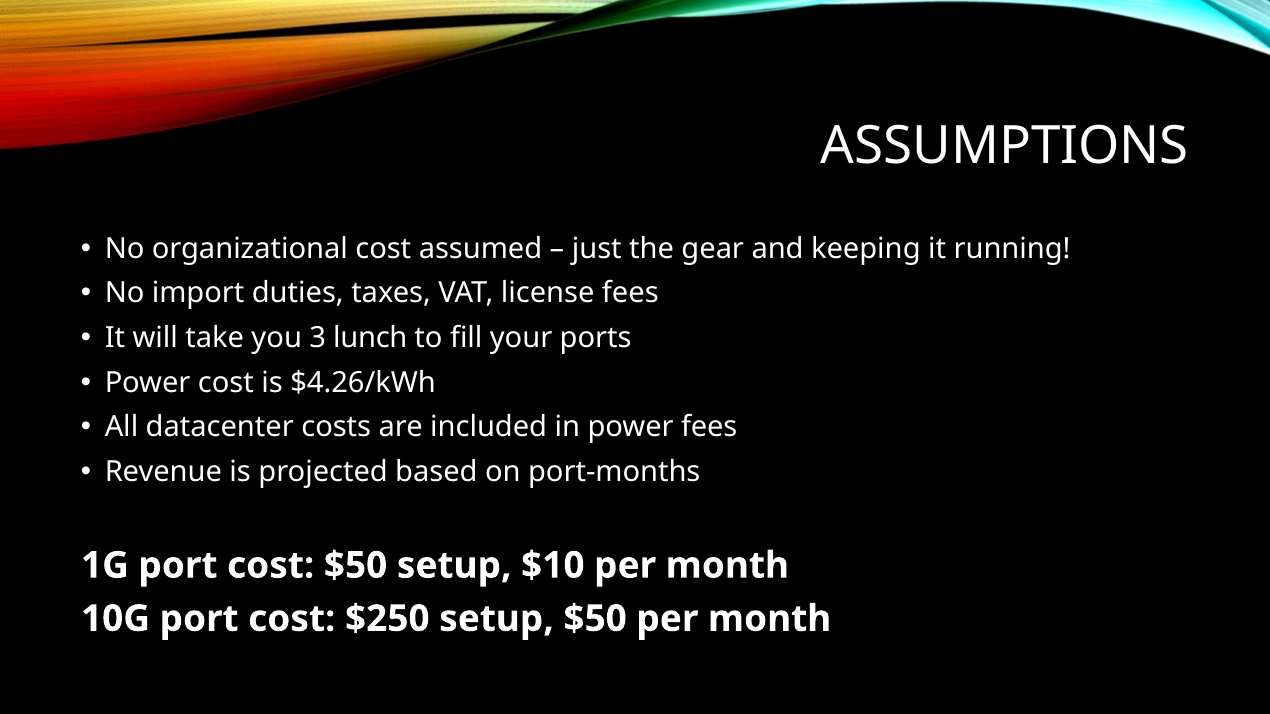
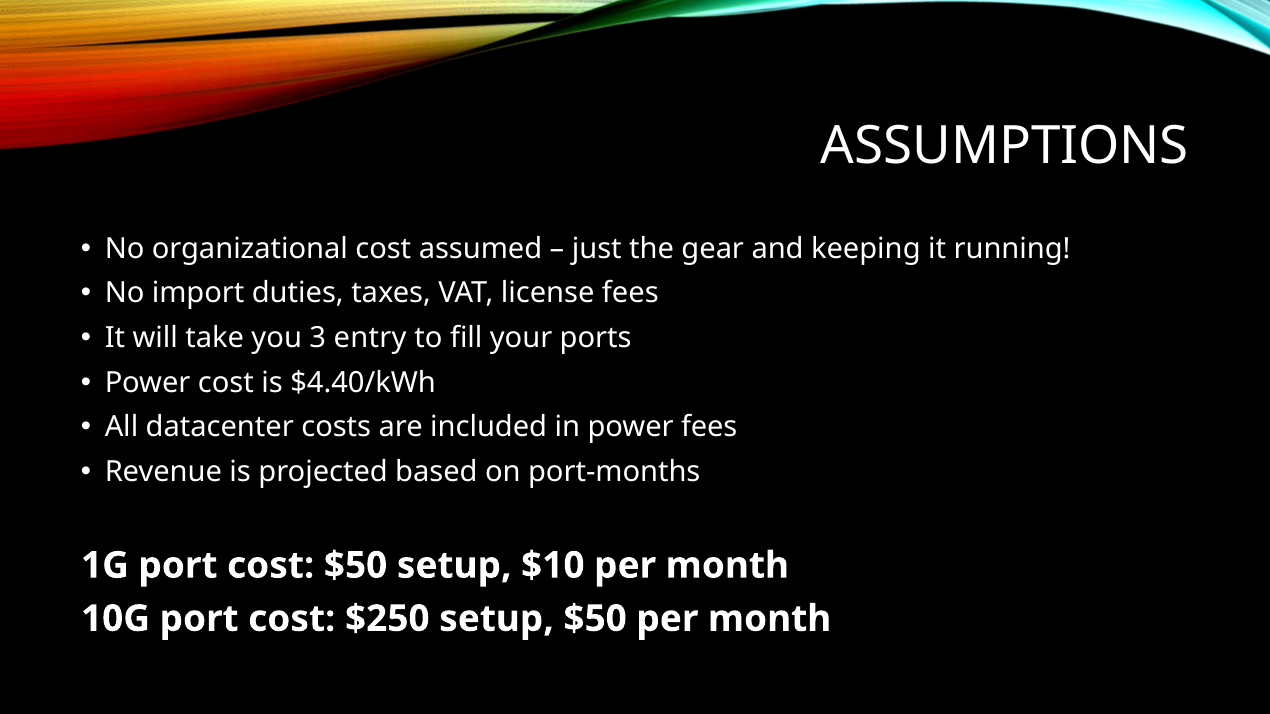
lunch: lunch -> entry (370, 338)
$4.26/kWh: $4.26/kWh -> $4.40/kWh (363, 383)
